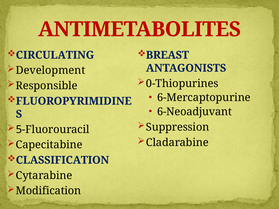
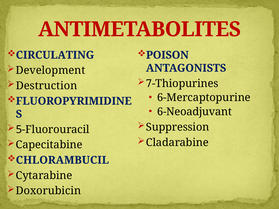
BREAST: BREAST -> POISON (167, 55)
0-Thiopurines: 0-Thiopurines -> 7-Thiopurines (182, 84)
Responsible: Responsible -> Destruction (47, 86)
CLASSIFICATION: CLASSIFICATION -> CHLORAMBUCIL (62, 160)
Modification: Modification -> Doxorubicin (48, 191)
